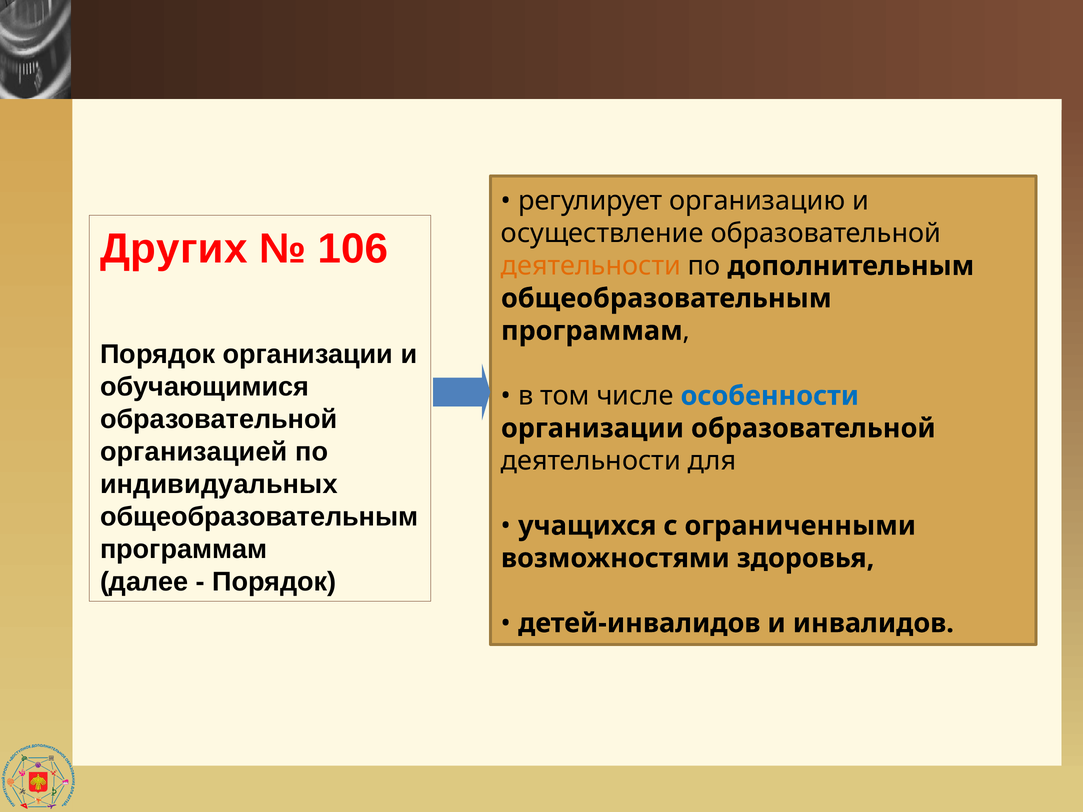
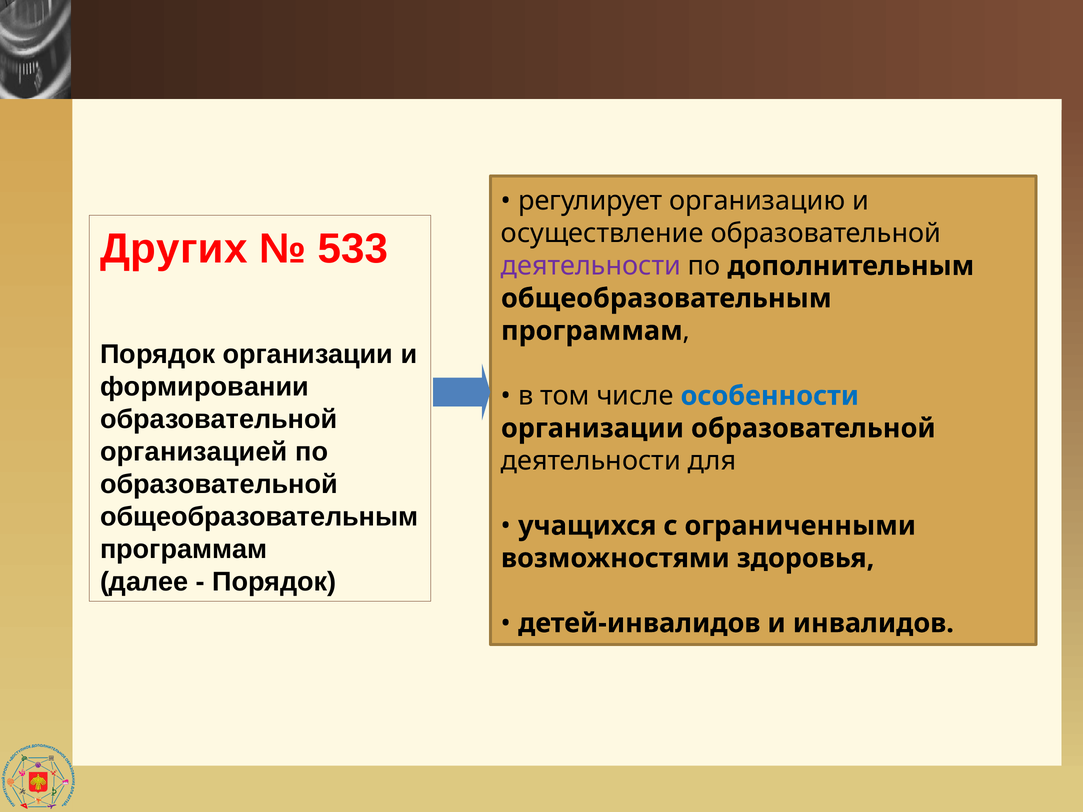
106: 106 -> 533 (353, 249)
деятельности colour: orange -> purple (591, 266)
обучающимися: обучающимися -> формировании (205, 387)
индивидуальных: индивидуальных -> образовательной (219, 484)
